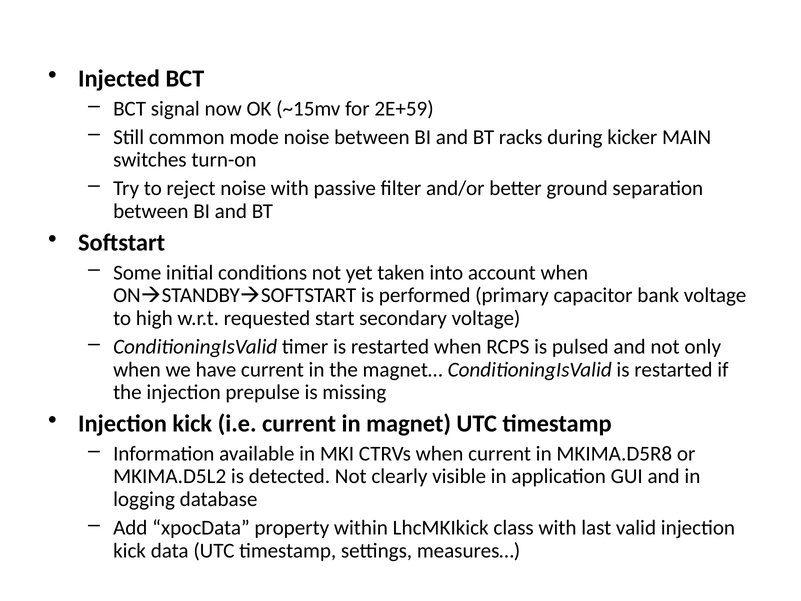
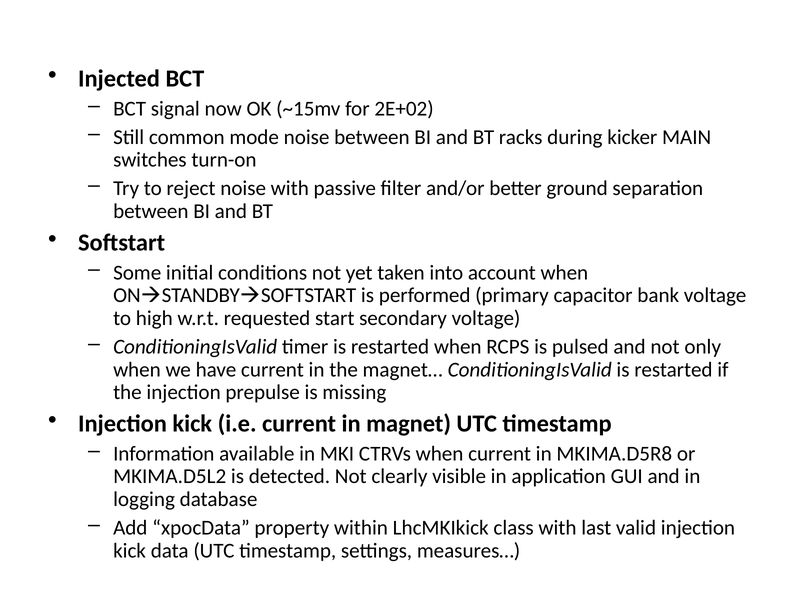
2E+59: 2E+59 -> 2E+02 (404, 109)
